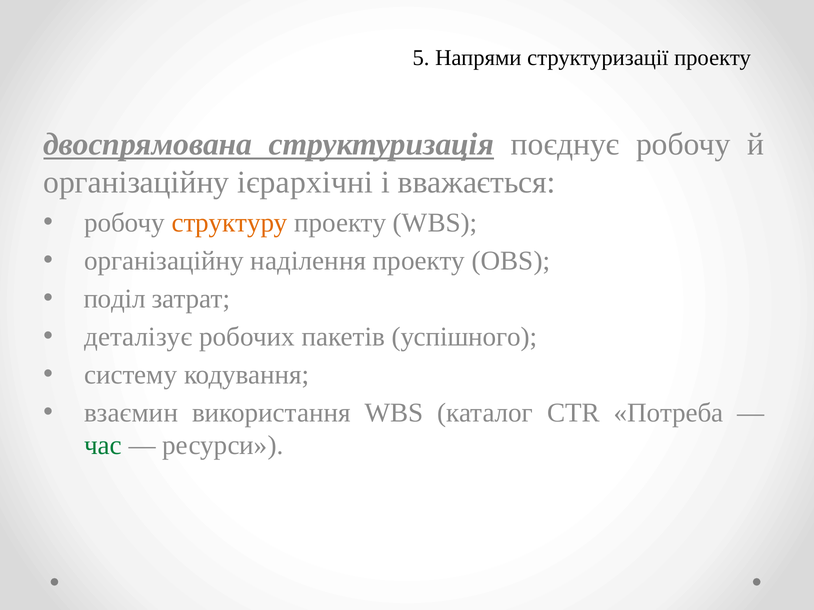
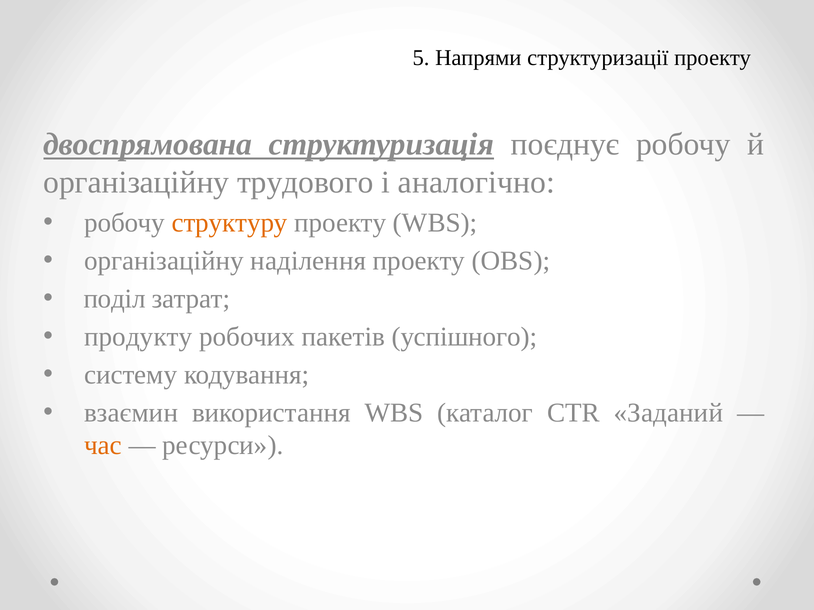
ієрархічні: ієрархічні -> трудового (305, 183)
вважається: вважається -> аналогічно (476, 183)
деталізує: деталізує -> продукту (138, 337)
Потреба: Потреба -> Заданий (668, 413)
час colour: green -> orange (103, 445)
